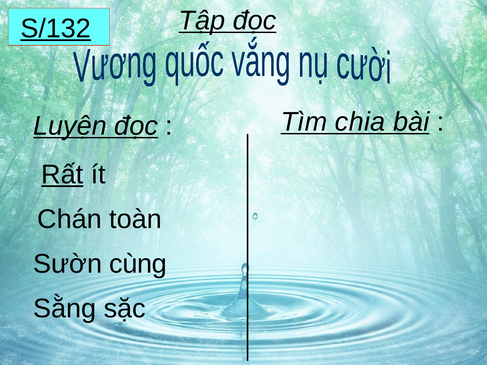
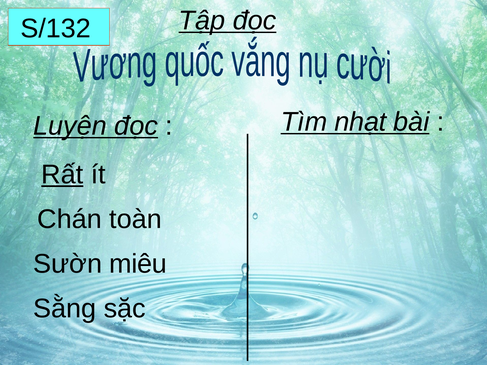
S/132 underline: present -> none (56, 29)
chia: chia -> nhạt (360, 122)
cùng: cùng -> miêu (138, 264)
